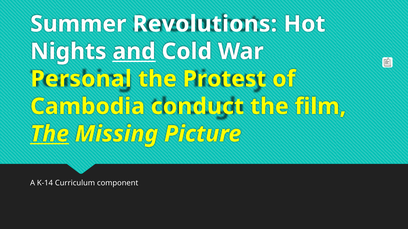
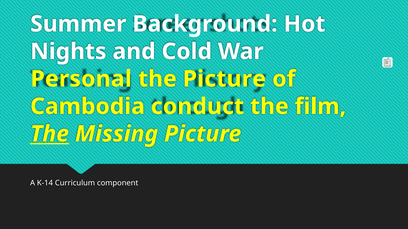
Revolutions: Revolutions -> Background (205, 24)
and underline: present -> none (134, 52)
the Protest: Protest -> Picture (224, 79)
